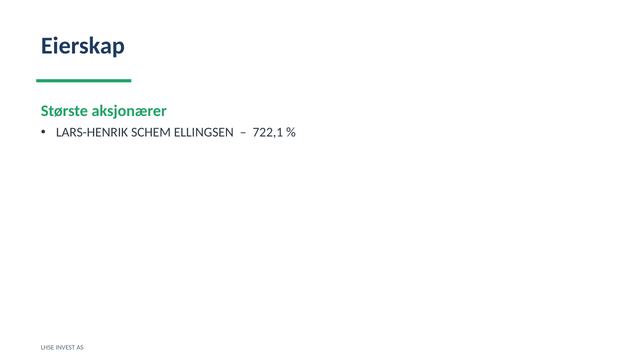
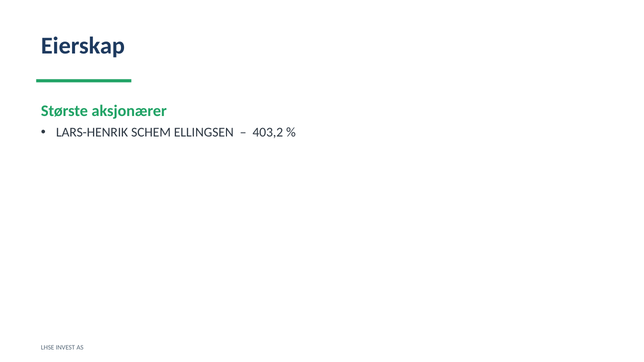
722,1: 722,1 -> 403,2 (268, 132)
